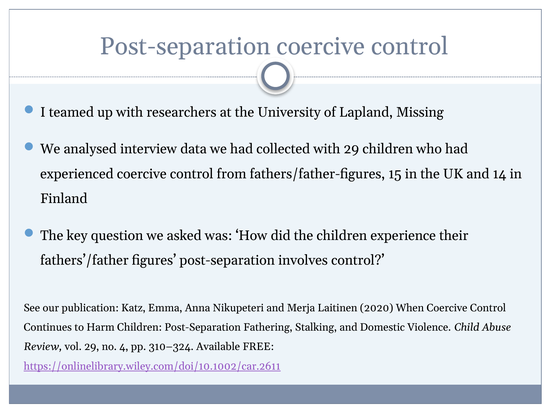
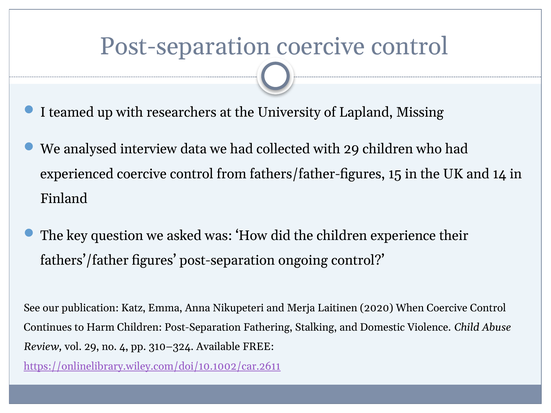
involves: involves -> ongoing (303, 260)
